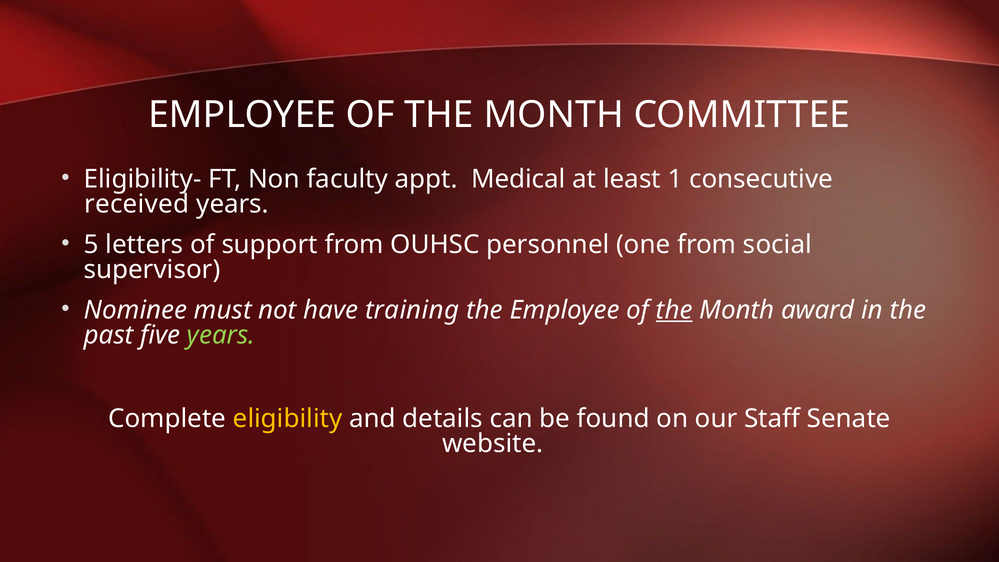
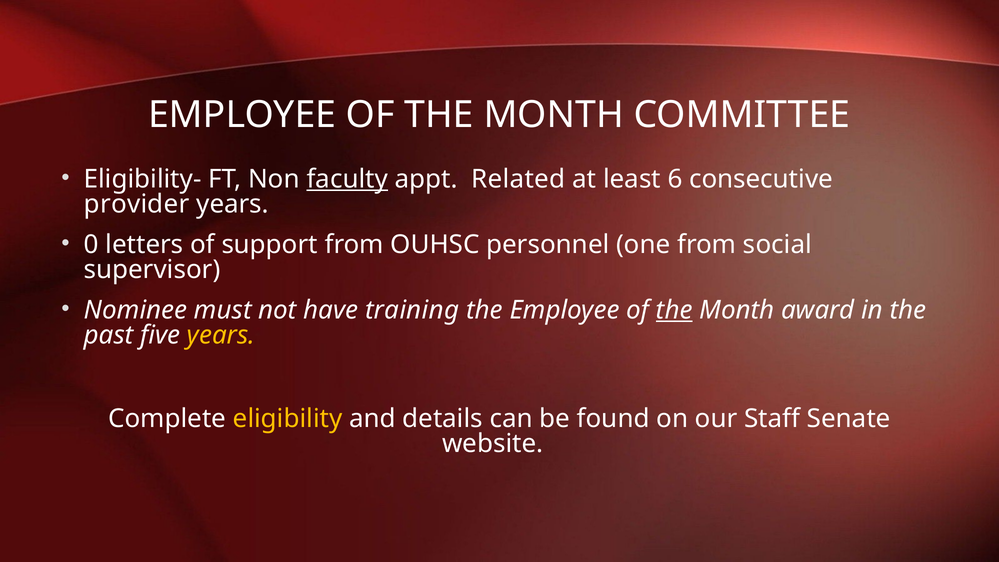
faculty underline: none -> present (347, 179)
Medical: Medical -> Related (518, 179)
1: 1 -> 6 (675, 179)
received: received -> provider (137, 204)
5: 5 -> 0 (91, 245)
years colour: light green -> yellow (221, 335)
